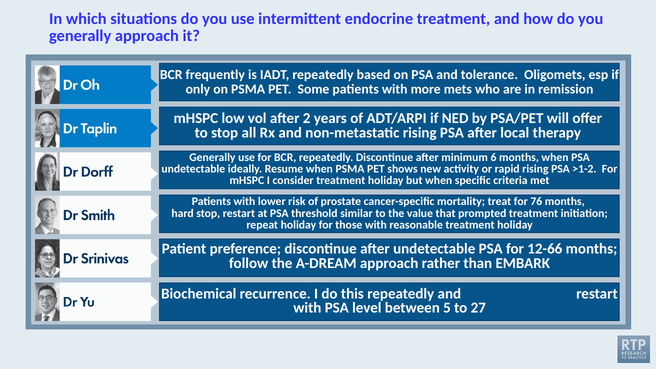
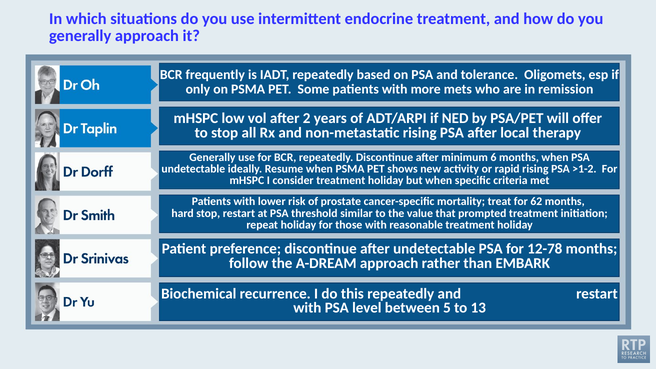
76: 76 -> 62 (536, 202)
12-66: 12-66 -> 12-78 (545, 249)
27: 27 -> 13 (478, 308)
